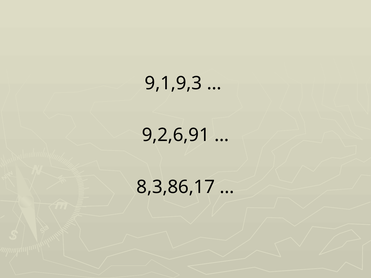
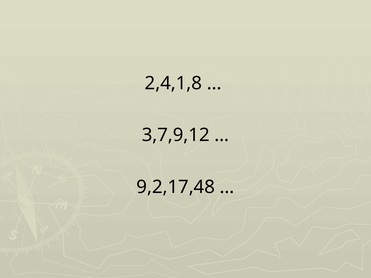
9,1,9,3: 9,1,9,3 -> 2,4,1,8 (173, 83)
9,2,6,91: 9,2,6,91 -> 3,7,9,12 (176, 135)
8,3,86,17: 8,3,86,17 -> 9,2,17,48 (176, 187)
